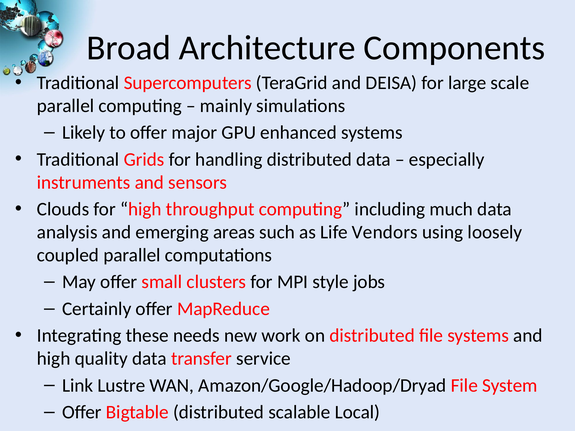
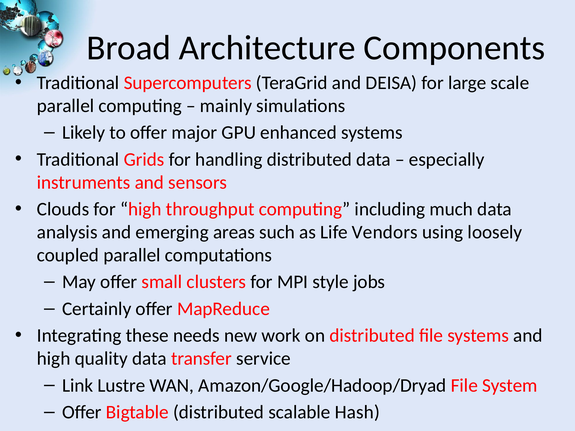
Local: Local -> Hash (357, 412)
